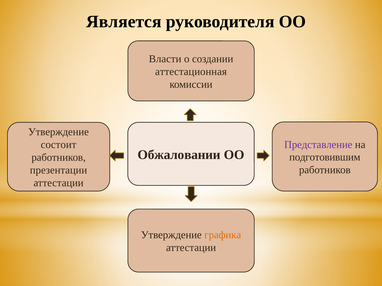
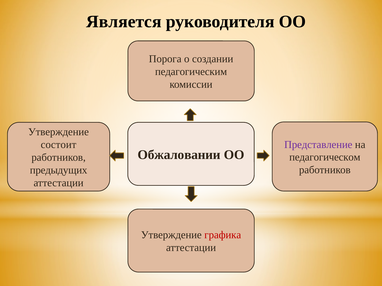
Власти: Власти -> Порога (165, 59)
аттестационная: аттестационная -> педагогическим (191, 72)
подготовившим: подготовившим -> педагогическом (325, 158)
презентации: презентации -> предыдущих (59, 170)
графика colour: orange -> red (223, 235)
